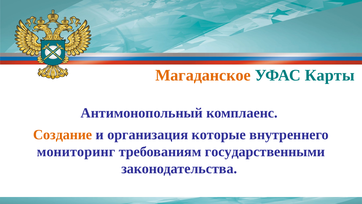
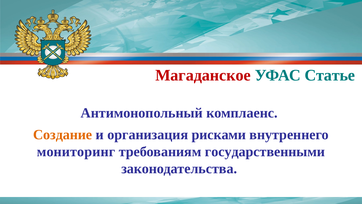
Магаданское colour: orange -> red (203, 75)
Карты: Карты -> Статье (330, 75)
которые: которые -> рисками (219, 135)
